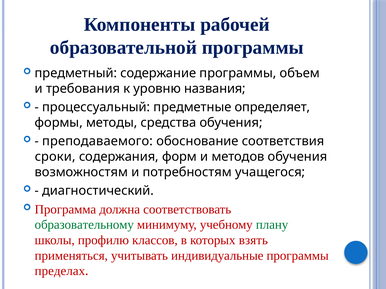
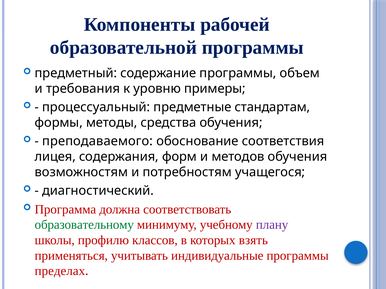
названия: названия -> примеры (215, 89)
определяет: определяет -> стандартам (272, 107)
сроки: сроки -> лицея (55, 157)
плану colour: green -> purple (272, 225)
